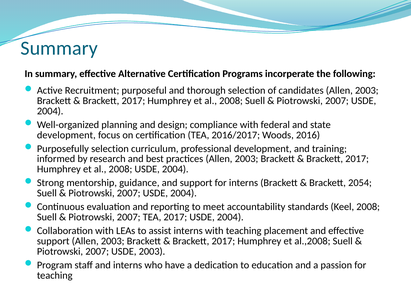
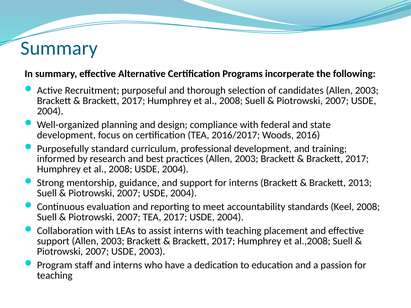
Purposefully selection: selection -> standard (110, 149)
2054: 2054 -> 2013 (360, 183)
